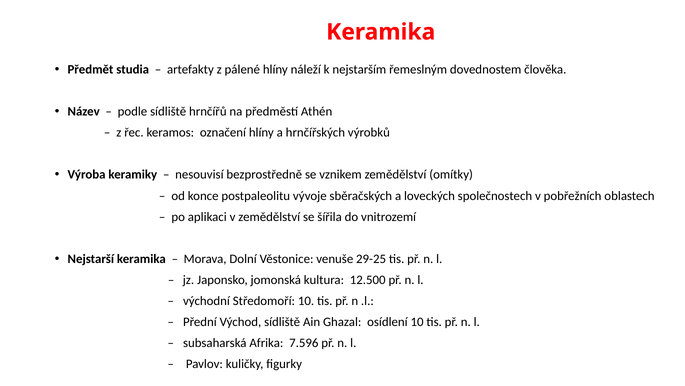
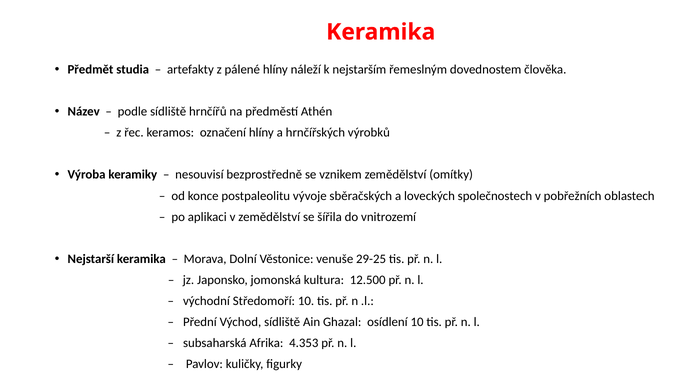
7.596: 7.596 -> 4.353 (304, 342)
